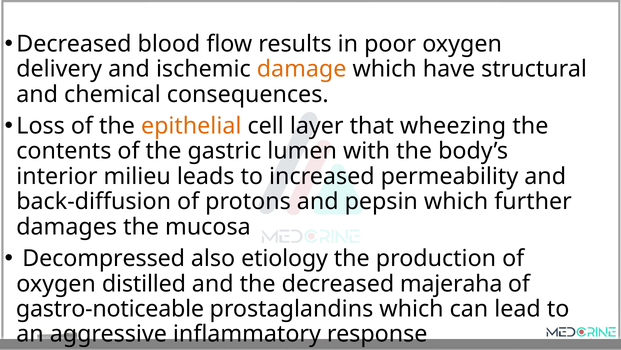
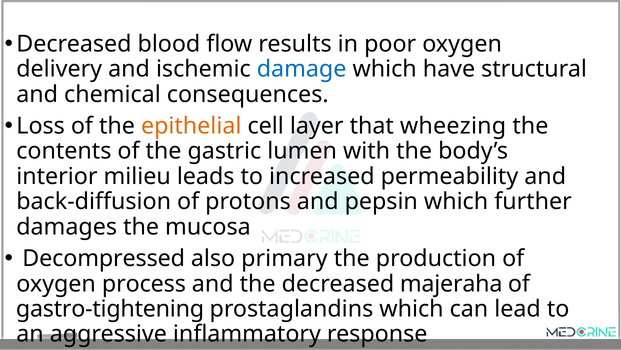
damage colour: orange -> blue (302, 69)
etiology: etiology -> primary (284, 258)
distilled: distilled -> process (144, 283)
gastro-noticeable: gastro-noticeable -> gastro-tightening (110, 308)
